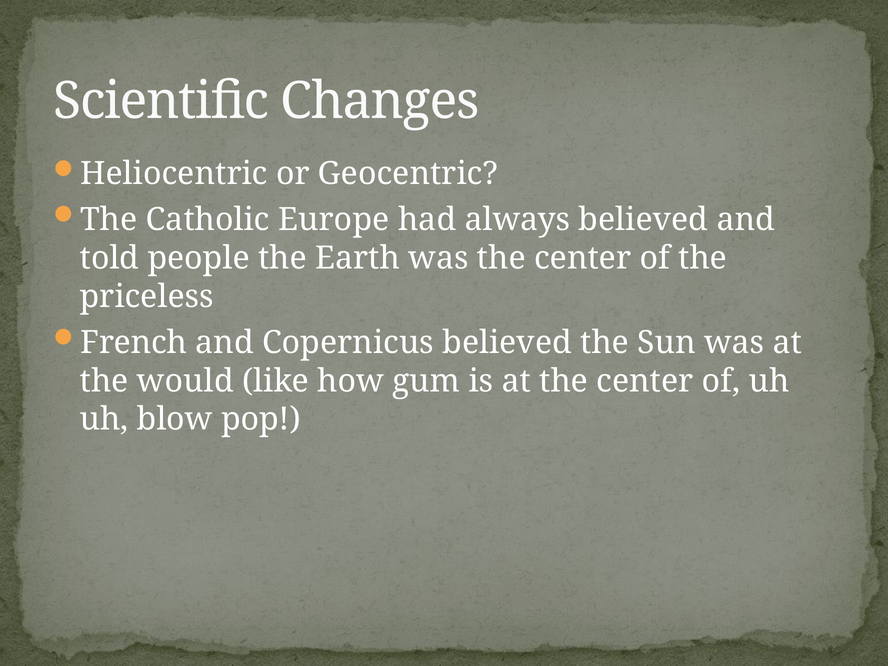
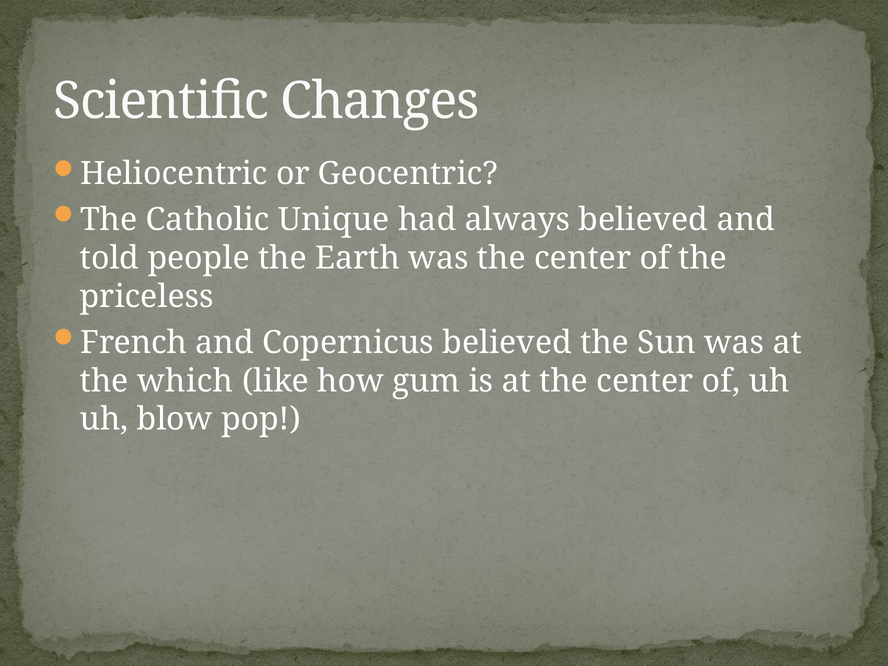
Europe: Europe -> Unique (334, 220)
would: would -> which (185, 381)
